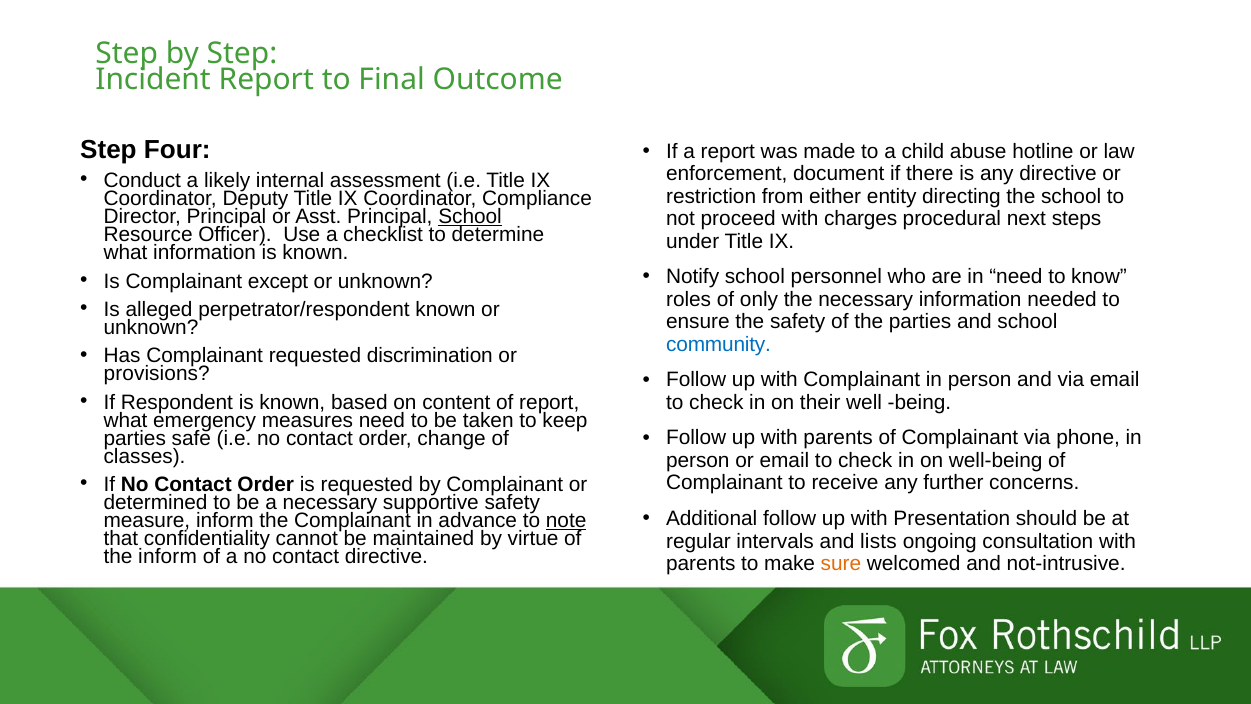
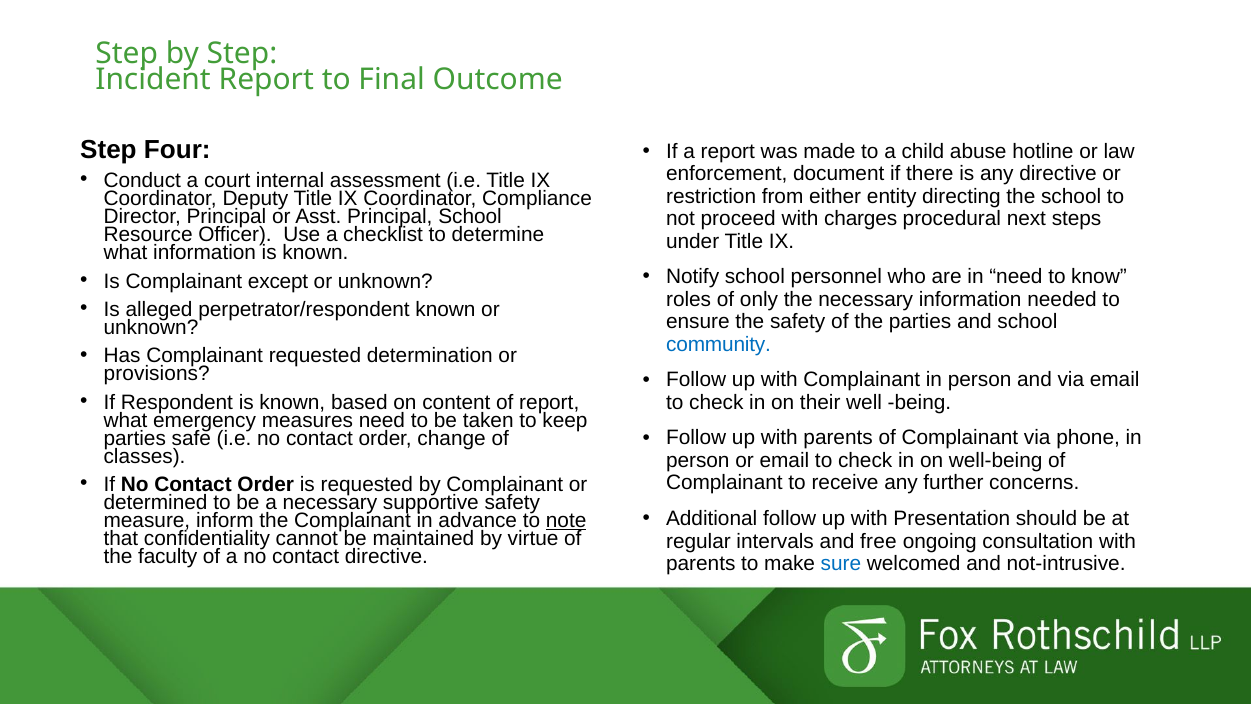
likely: likely -> court (227, 181)
School underline: present -> none (470, 217)
discrimination: discrimination -> determination (430, 356)
lists: lists -> free (878, 541)
the inform: inform -> faculty (168, 557)
sure colour: orange -> blue (841, 563)
